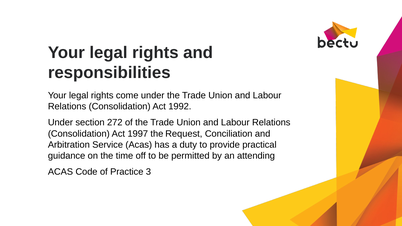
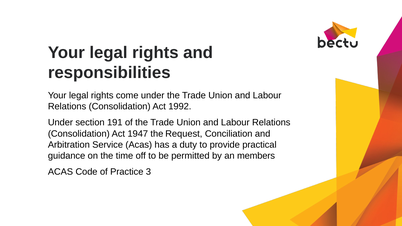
272: 272 -> 191 (115, 123)
1997: 1997 -> 1947 (138, 134)
attending: attending -> members (256, 156)
